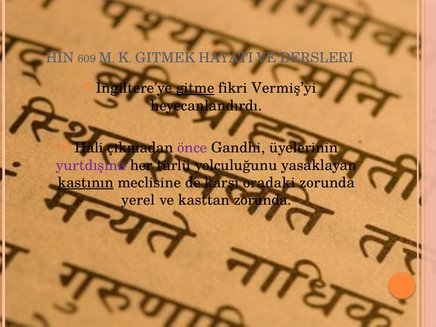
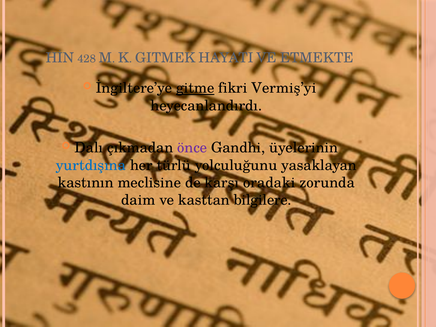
609: 609 -> 428 (87, 59)
DERSLERI: DERSLERI -> ETMEKTE (317, 58)
Hali: Hali -> Dalı (89, 148)
yurtdışına colour: purple -> blue (91, 165)
kastının underline: present -> none (86, 183)
yerel: yerel -> daim (138, 200)
kasttan zorunda: zorunda -> bilgilere (263, 200)
